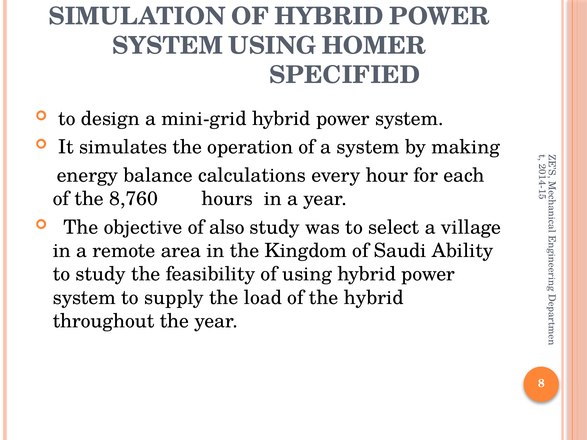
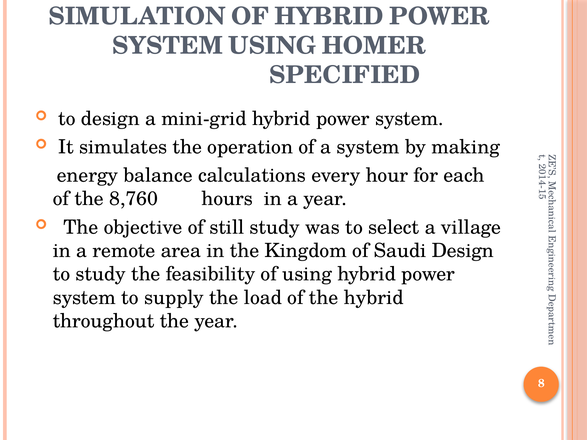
also: also -> still (227, 227)
Saudi Ability: Ability -> Design (463, 251)
